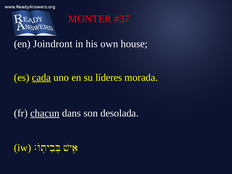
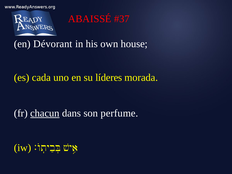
MONTER: MONTER -> ABAISSÉ (90, 19)
Joindront: Joindront -> Dévorant (53, 44)
cada underline: present -> none (41, 77)
desolada: desolada -> perfume (119, 113)
